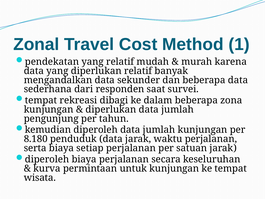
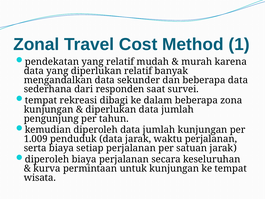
8.180: 8.180 -> 1.009 (36, 139)
